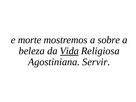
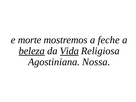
sobre: sobre -> feche (109, 40)
beleza underline: none -> present (32, 51)
Servir: Servir -> Nossa (96, 62)
